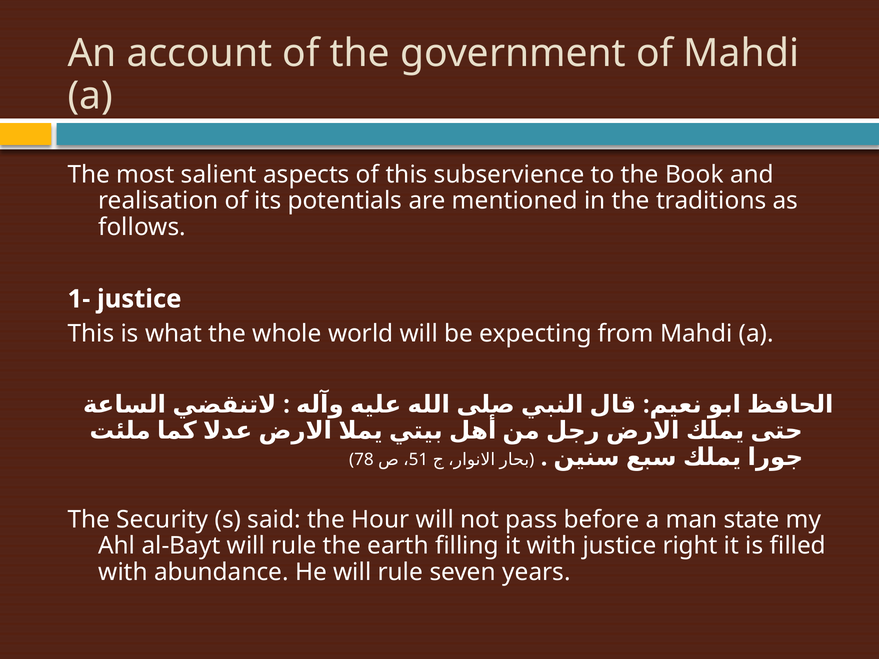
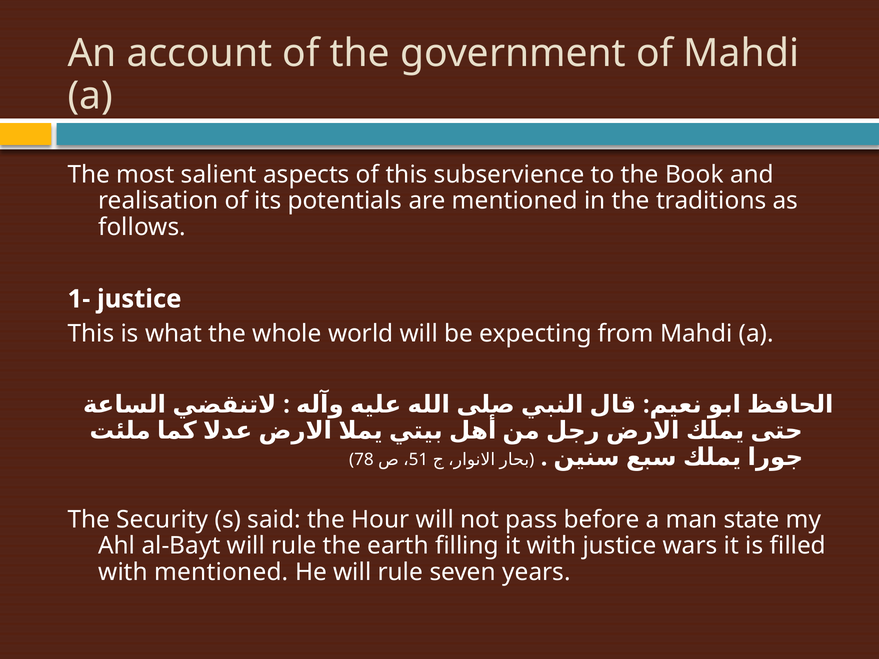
right: right -> wars (690, 546)
with abundance: abundance -> mentioned (221, 572)
